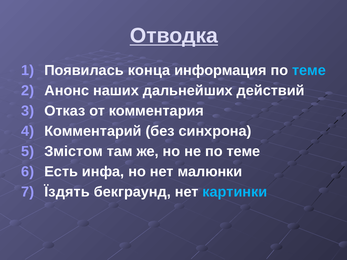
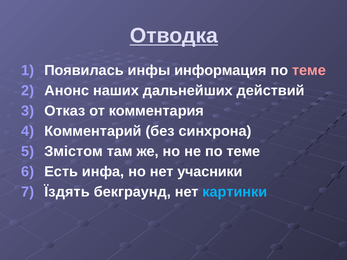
конца: конца -> инфы (149, 71)
теме colour: light blue -> pink (309, 71)
малюнки: малюнки -> учасники (210, 172)
